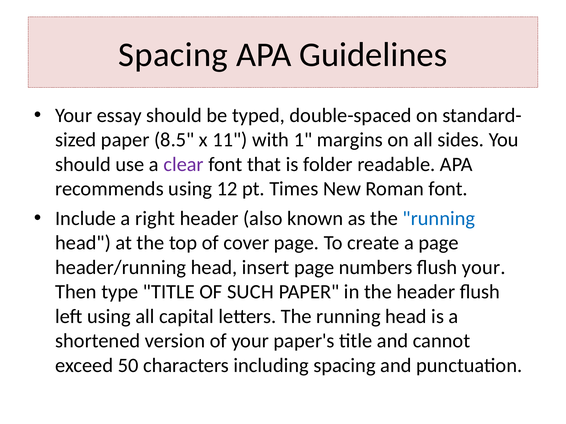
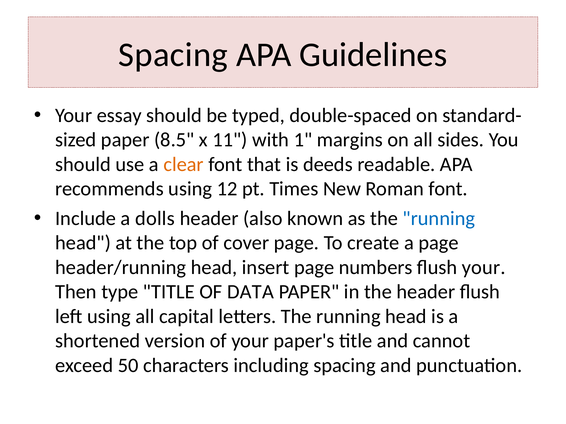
clear colour: purple -> orange (184, 165)
folder: folder -> deeds (328, 165)
right: right -> dolls (155, 219)
SUCH: SUCH -> DATA (250, 292)
